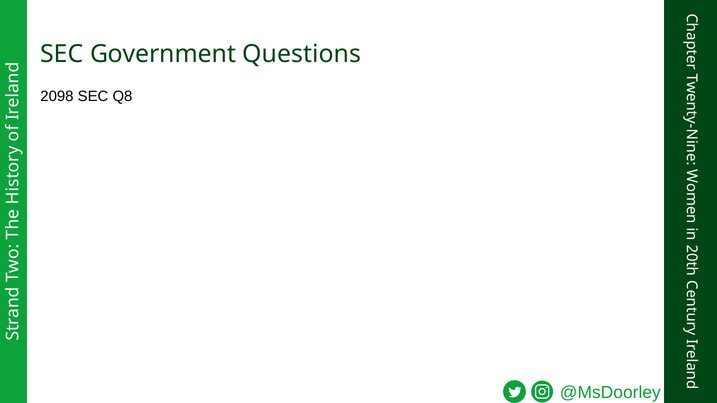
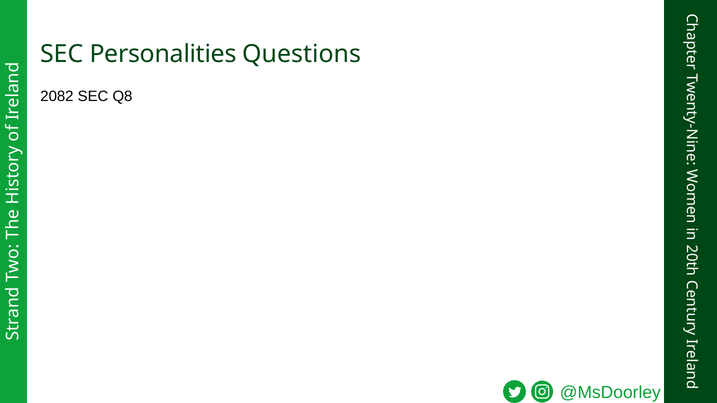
Government: Government -> Personalities (163, 54)
2098: 2098 -> 2082 (57, 97)
